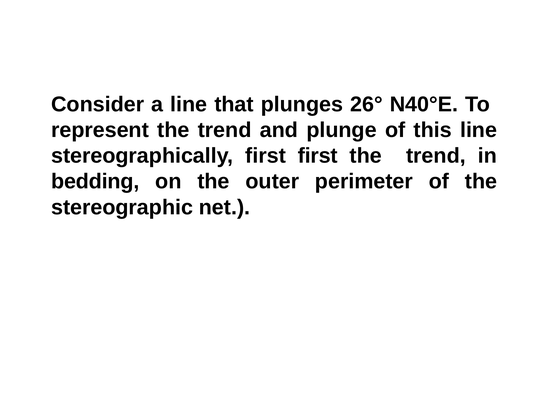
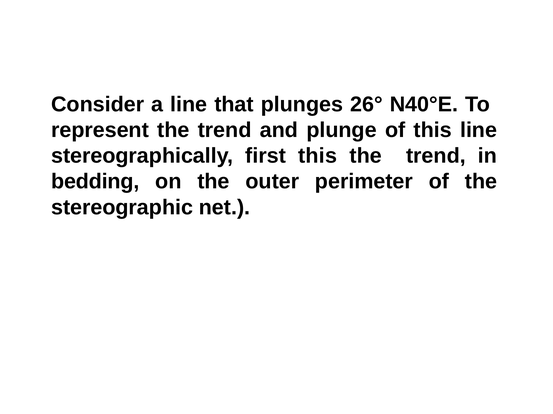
first first: first -> this (318, 156)
